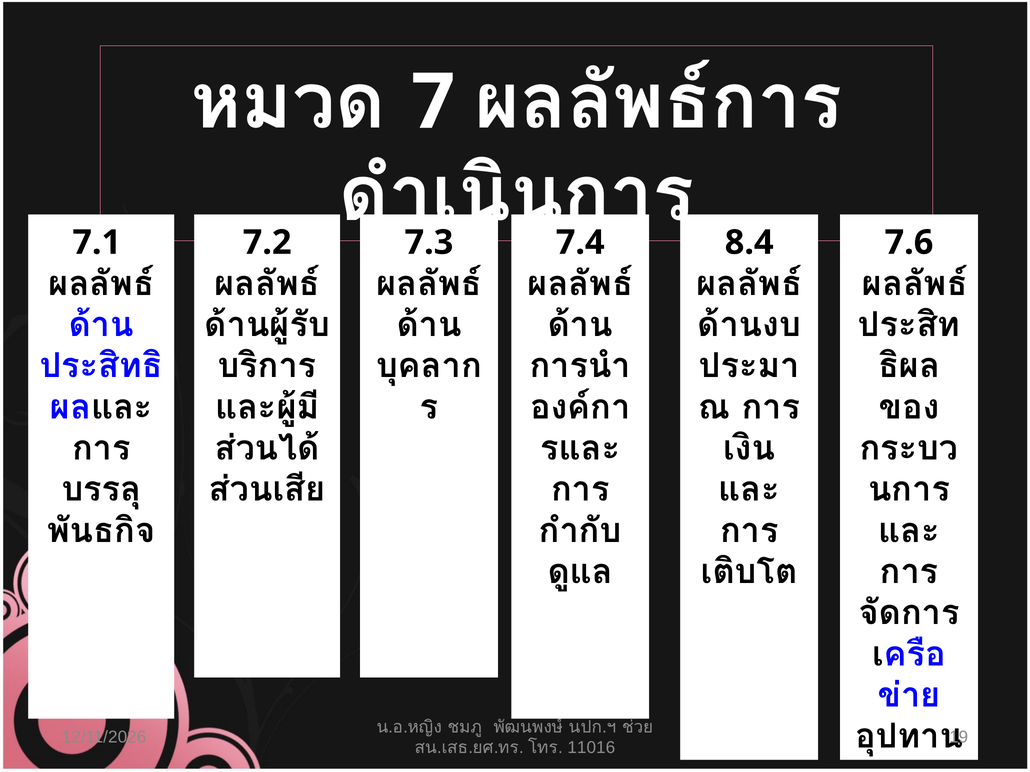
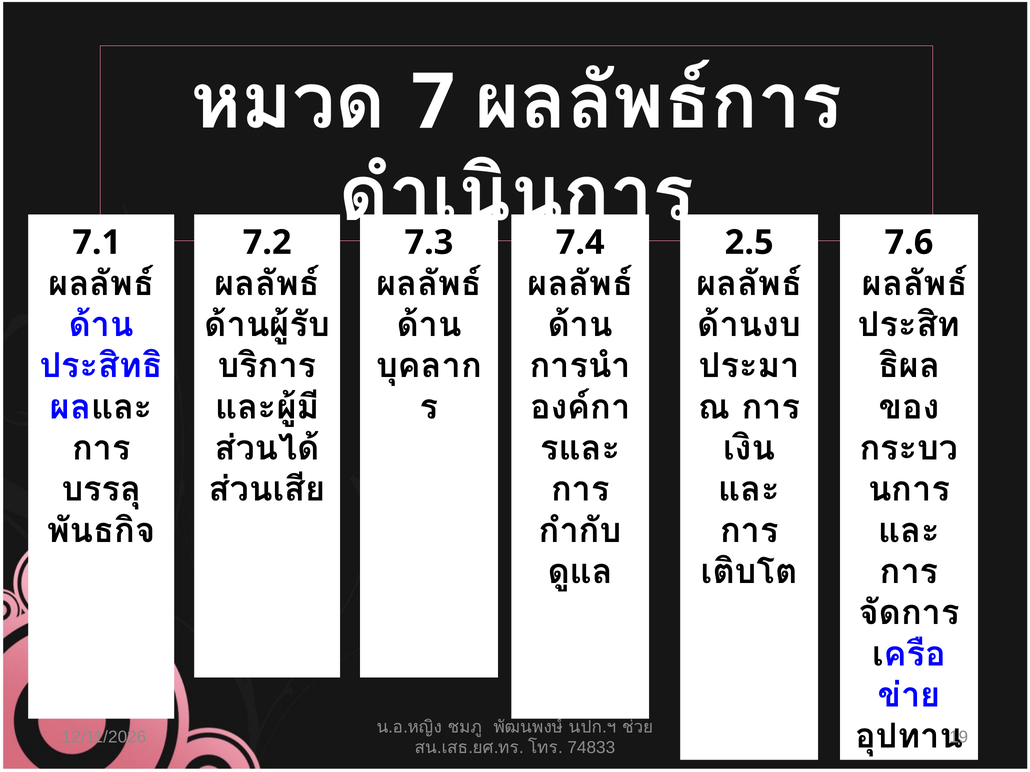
8.4: 8.4 -> 2.5 (749, 243)
11016: 11016 -> 74833 (591, 748)
